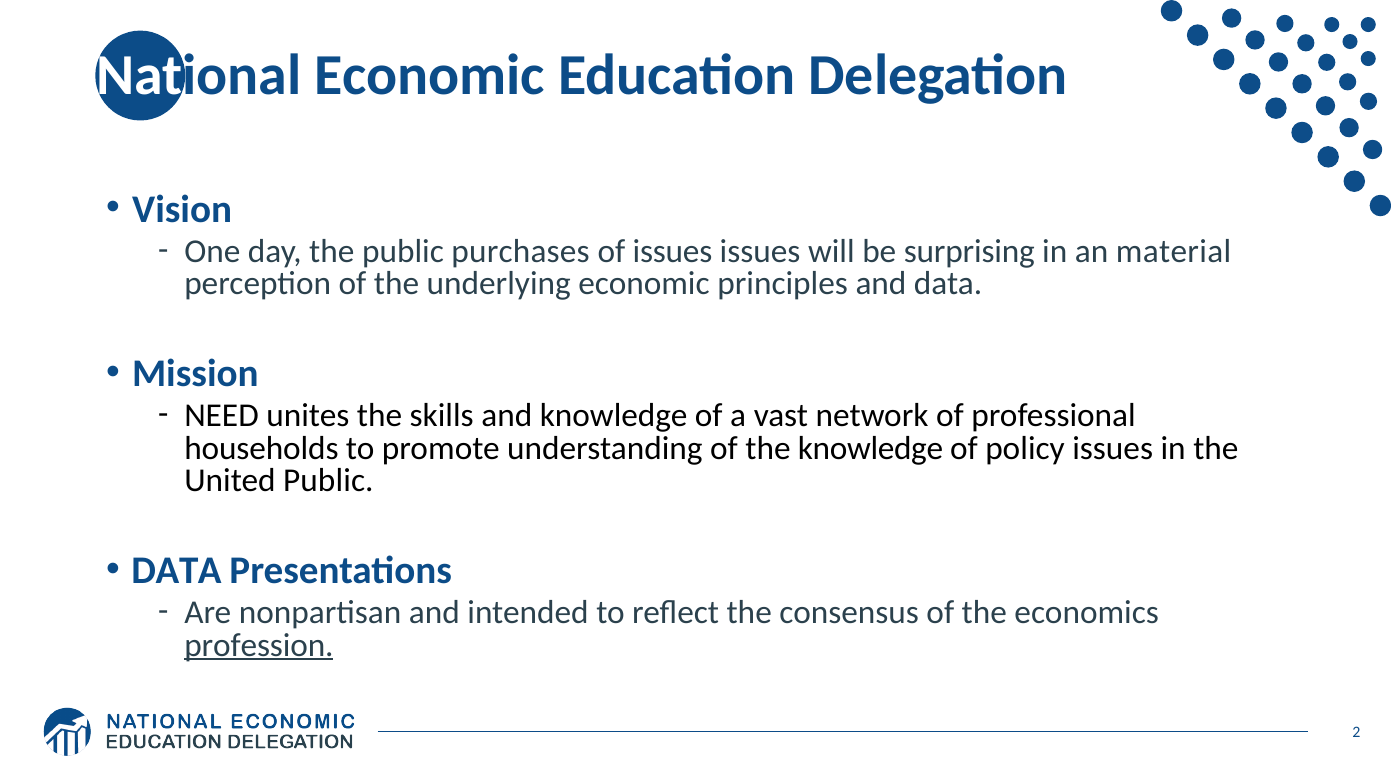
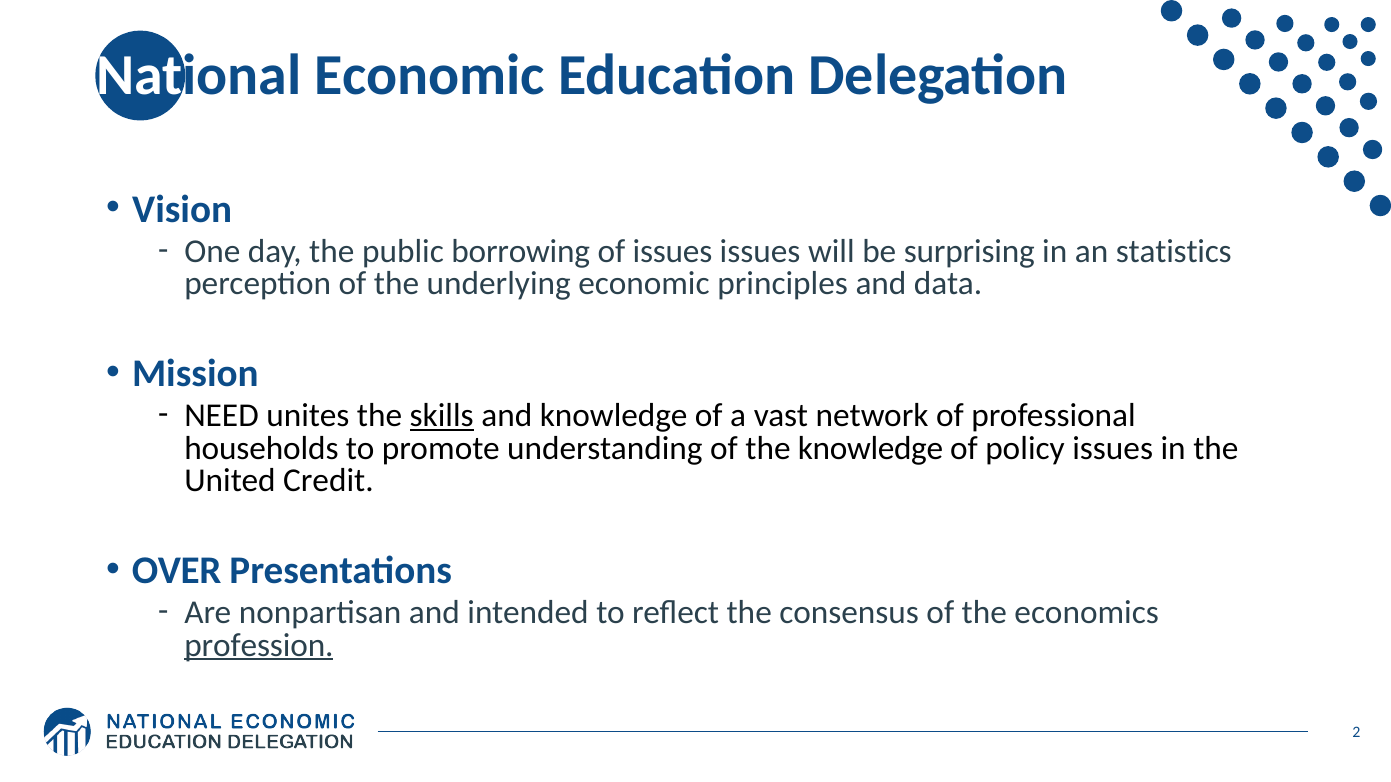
purchases: purchases -> borrowing (521, 251)
material: material -> statistics (1174, 251)
skills underline: none -> present (442, 416)
United Public: Public -> Credit (328, 481)
DATA: DATA -> OVER (177, 571)
